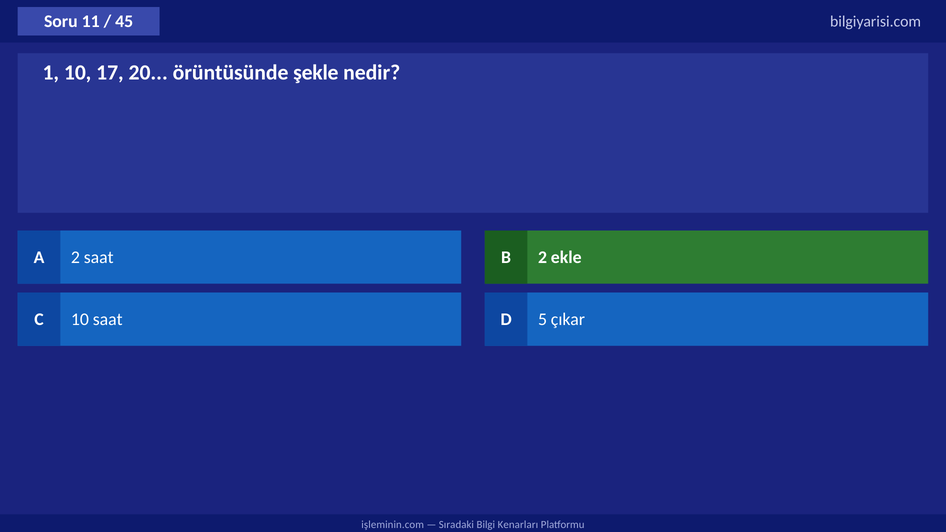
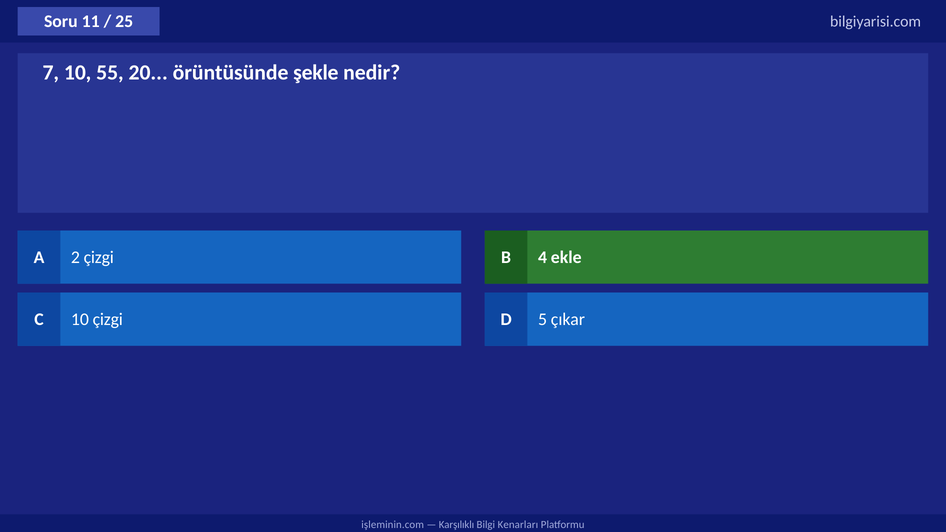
45: 45 -> 25 (124, 22)
1: 1 -> 7 (51, 73)
17: 17 -> 55 (110, 73)
2 saat: saat -> çizgi (99, 257)
B 2: 2 -> 4 (543, 257)
10 saat: saat -> çizgi (108, 319)
Sıradaki: Sıradaki -> Karşılıklı (456, 525)
